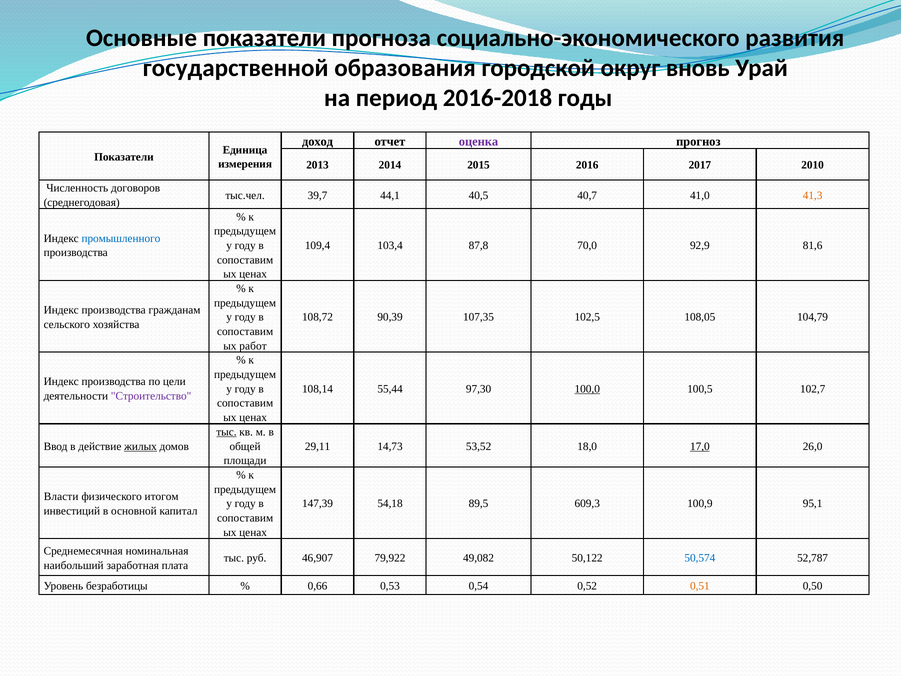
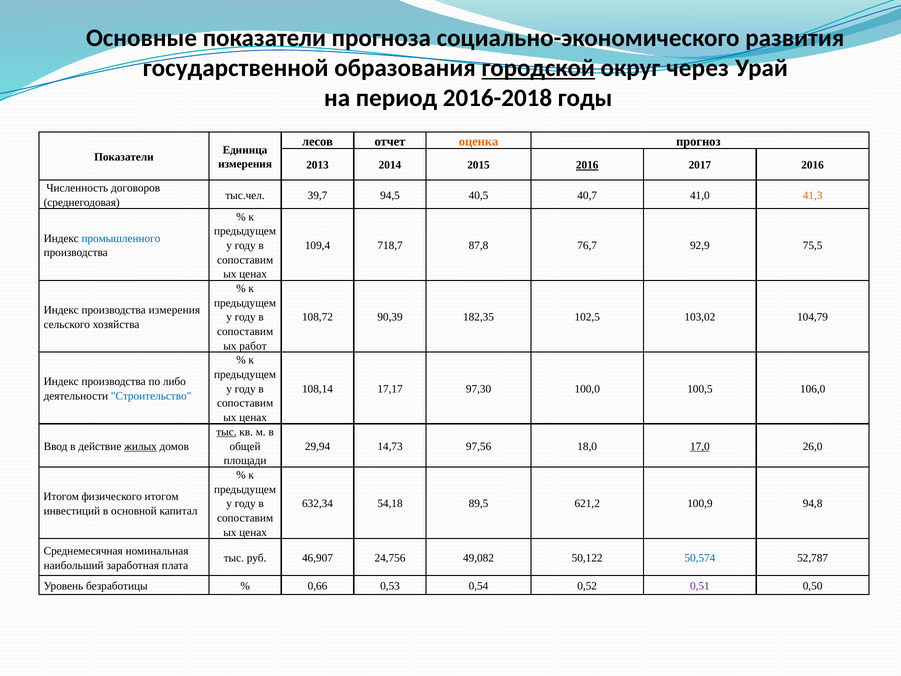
городской underline: none -> present (538, 68)
вновь: вновь -> через (698, 68)
доход: доход -> лесов (318, 141)
оценка colour: purple -> orange (479, 141)
2016 underline: none -> present (587, 165)
2017 2010: 2010 -> 2016 (813, 165)
44,1: 44,1 -> 94,5 (390, 195)
103,4: 103,4 -> 718,7 (390, 245)
70,0: 70,0 -> 76,7 (587, 245)
81,6: 81,6 -> 75,5 (813, 245)
производства гражданам: гражданам -> измерения (174, 310)
107,35: 107,35 -> 182,35 (479, 317)
108,05: 108,05 -> 103,02 (700, 317)
цели: цели -> либо (174, 382)
55,44: 55,44 -> 17,17 (390, 389)
100,0 underline: present -> none (587, 389)
102,7: 102,7 -> 106,0 (813, 389)
Строительство colour: purple -> blue (151, 396)
29,11: 29,11 -> 29,94 (318, 446)
53,52: 53,52 -> 97,56 (479, 446)
Власти: Власти -> Итогом (61, 496)
147,39: 147,39 -> 632,34 (317, 503)
609,3: 609,3 -> 621,2 (587, 503)
95,1: 95,1 -> 94,8 (813, 503)
79,922: 79,922 -> 24,756 (390, 558)
0,51 colour: orange -> purple (700, 586)
